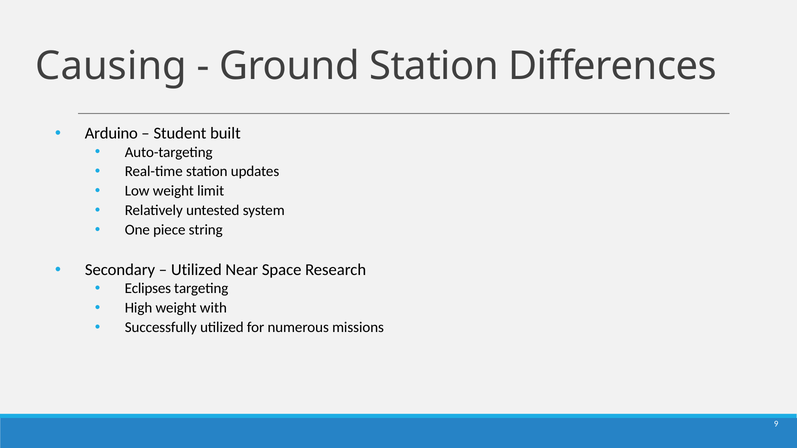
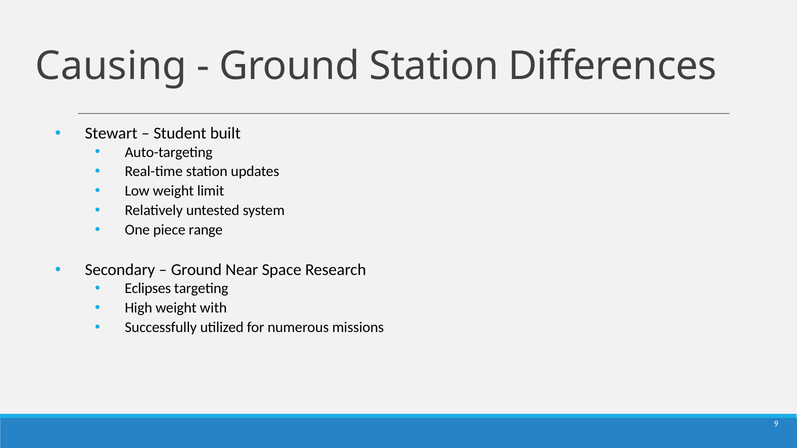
Arduino: Arduino -> Stewart (111, 133)
string: string -> range (206, 230)
Utilized: Utilized -> Ground (196, 270)
